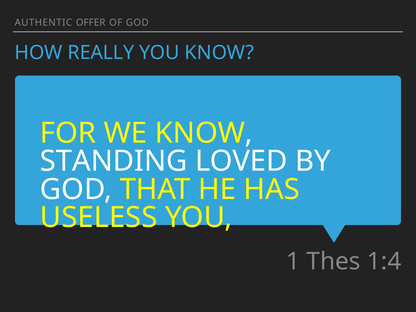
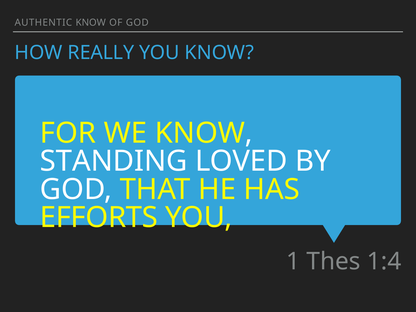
AUTHENTIC OFFER: OFFER -> KNOW (91, 23)
USELESS: USELESS -> EFFORTS (99, 217)
